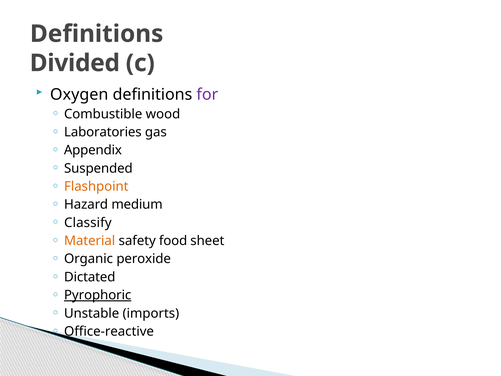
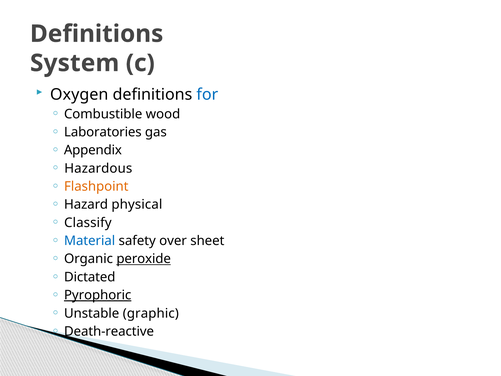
Divided: Divided -> System (75, 63)
for colour: purple -> blue (207, 94)
Suspended: Suspended -> Hazardous (98, 168)
medium: medium -> physical (137, 204)
Material colour: orange -> blue (90, 241)
food: food -> over (173, 241)
peroxide underline: none -> present (144, 259)
imports: imports -> graphic (151, 313)
Office-reactive: Office-reactive -> Death-reactive (109, 331)
